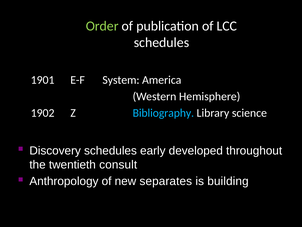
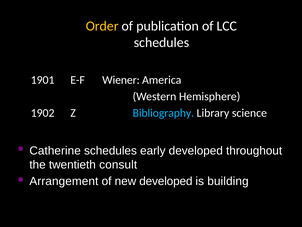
Order colour: light green -> yellow (102, 26)
System: System -> Wiener (121, 80)
Discovery: Discovery -> Catherine (55, 150)
Anthropology: Anthropology -> Arrangement (64, 181)
new separates: separates -> developed (166, 181)
